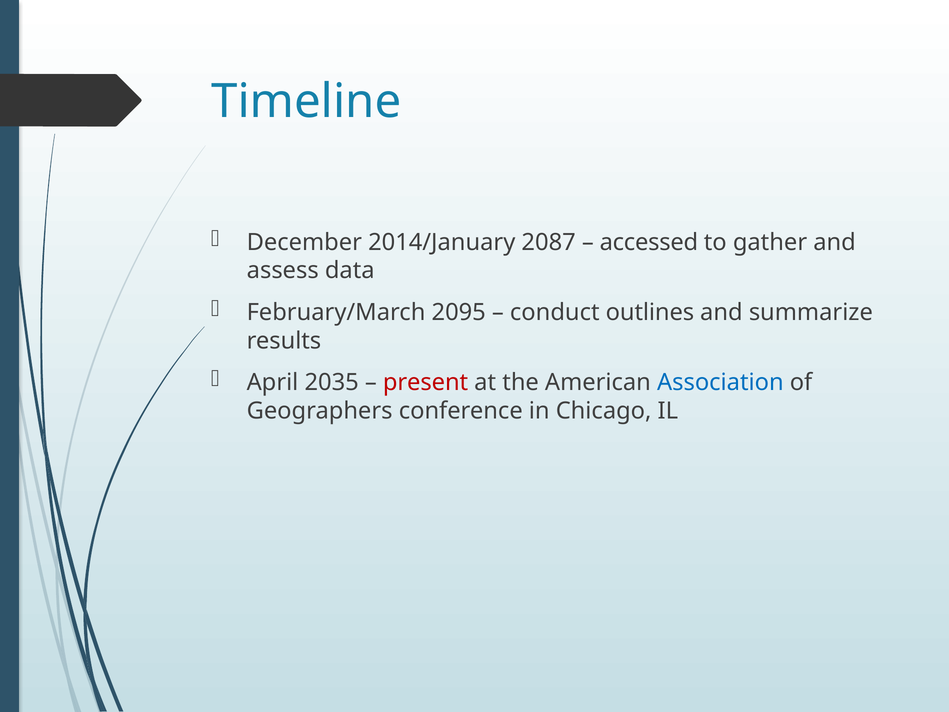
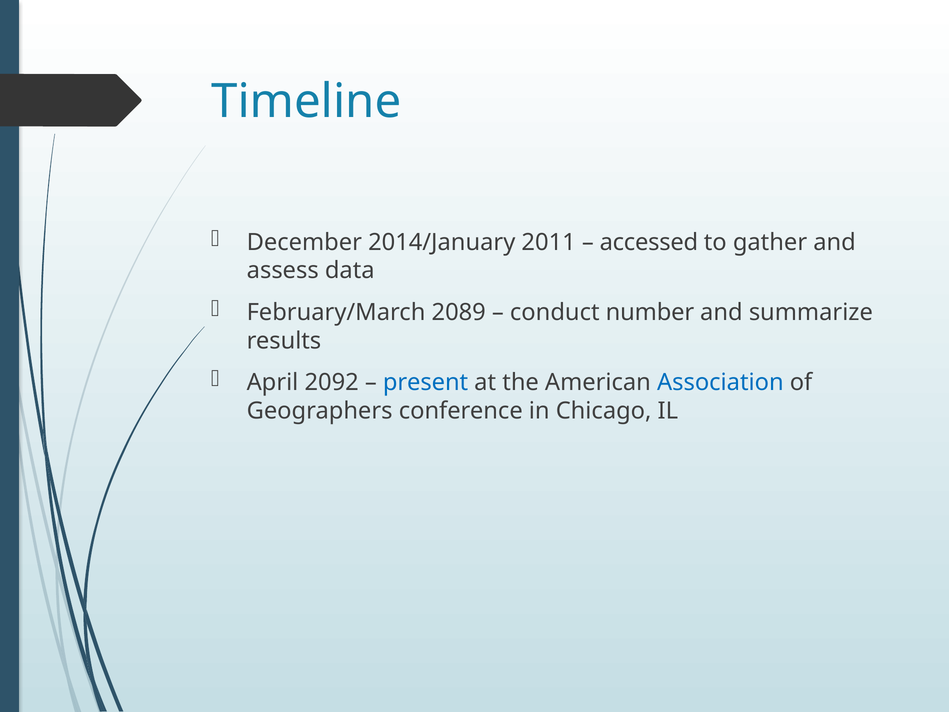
2087: 2087 -> 2011 (549, 242)
2095: 2095 -> 2089 (459, 312)
outlines: outlines -> number (650, 312)
2035: 2035 -> 2092 (332, 382)
present colour: red -> blue (426, 382)
